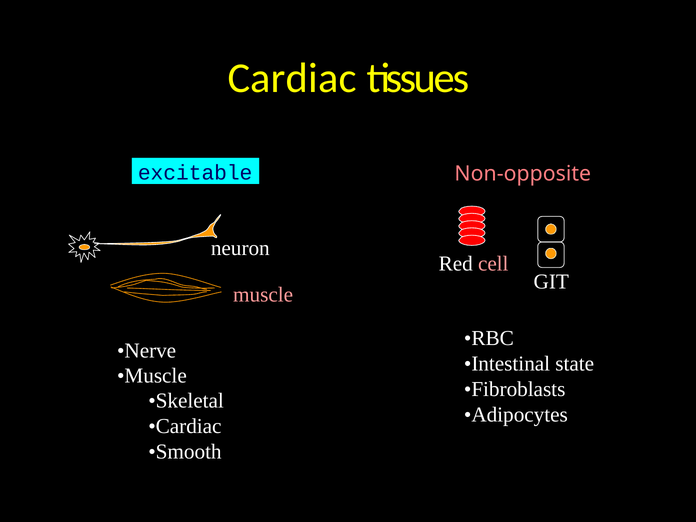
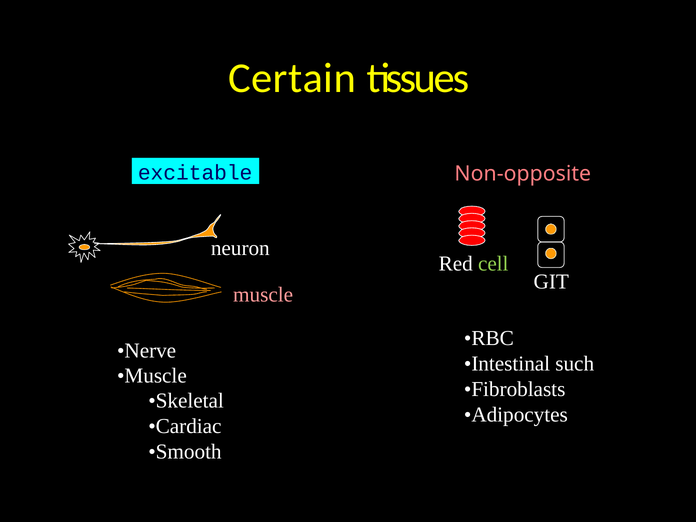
Cardiac: Cardiac -> Certain (292, 78)
cell colour: pink -> light green (493, 264)
state: state -> such (575, 364)
